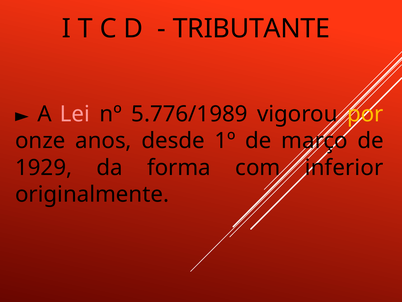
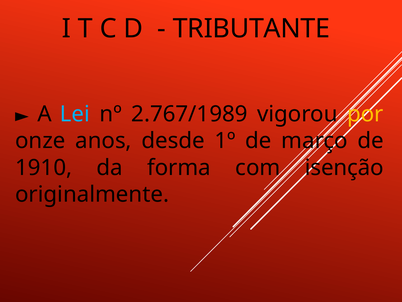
Lei colour: pink -> light blue (75, 114)
5.776/1989: 5.776/1989 -> 2.767/1989 (189, 114)
1929: 1929 -> 1910 (44, 168)
inferior: inferior -> isenção (344, 168)
